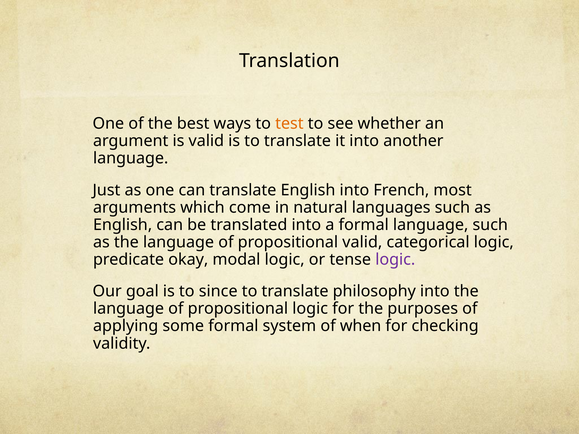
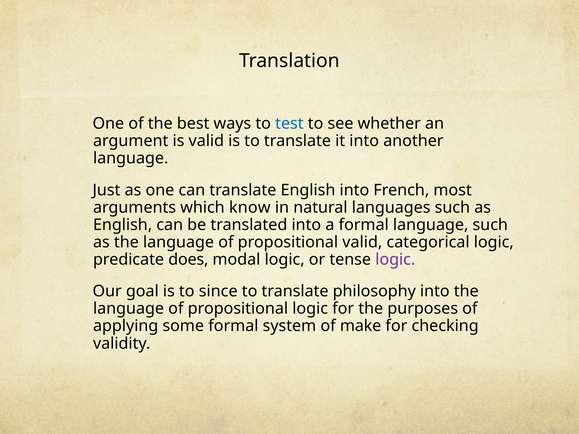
test colour: orange -> blue (289, 124)
come: come -> know (250, 208)
okay: okay -> does (188, 260)
when: when -> make (361, 326)
